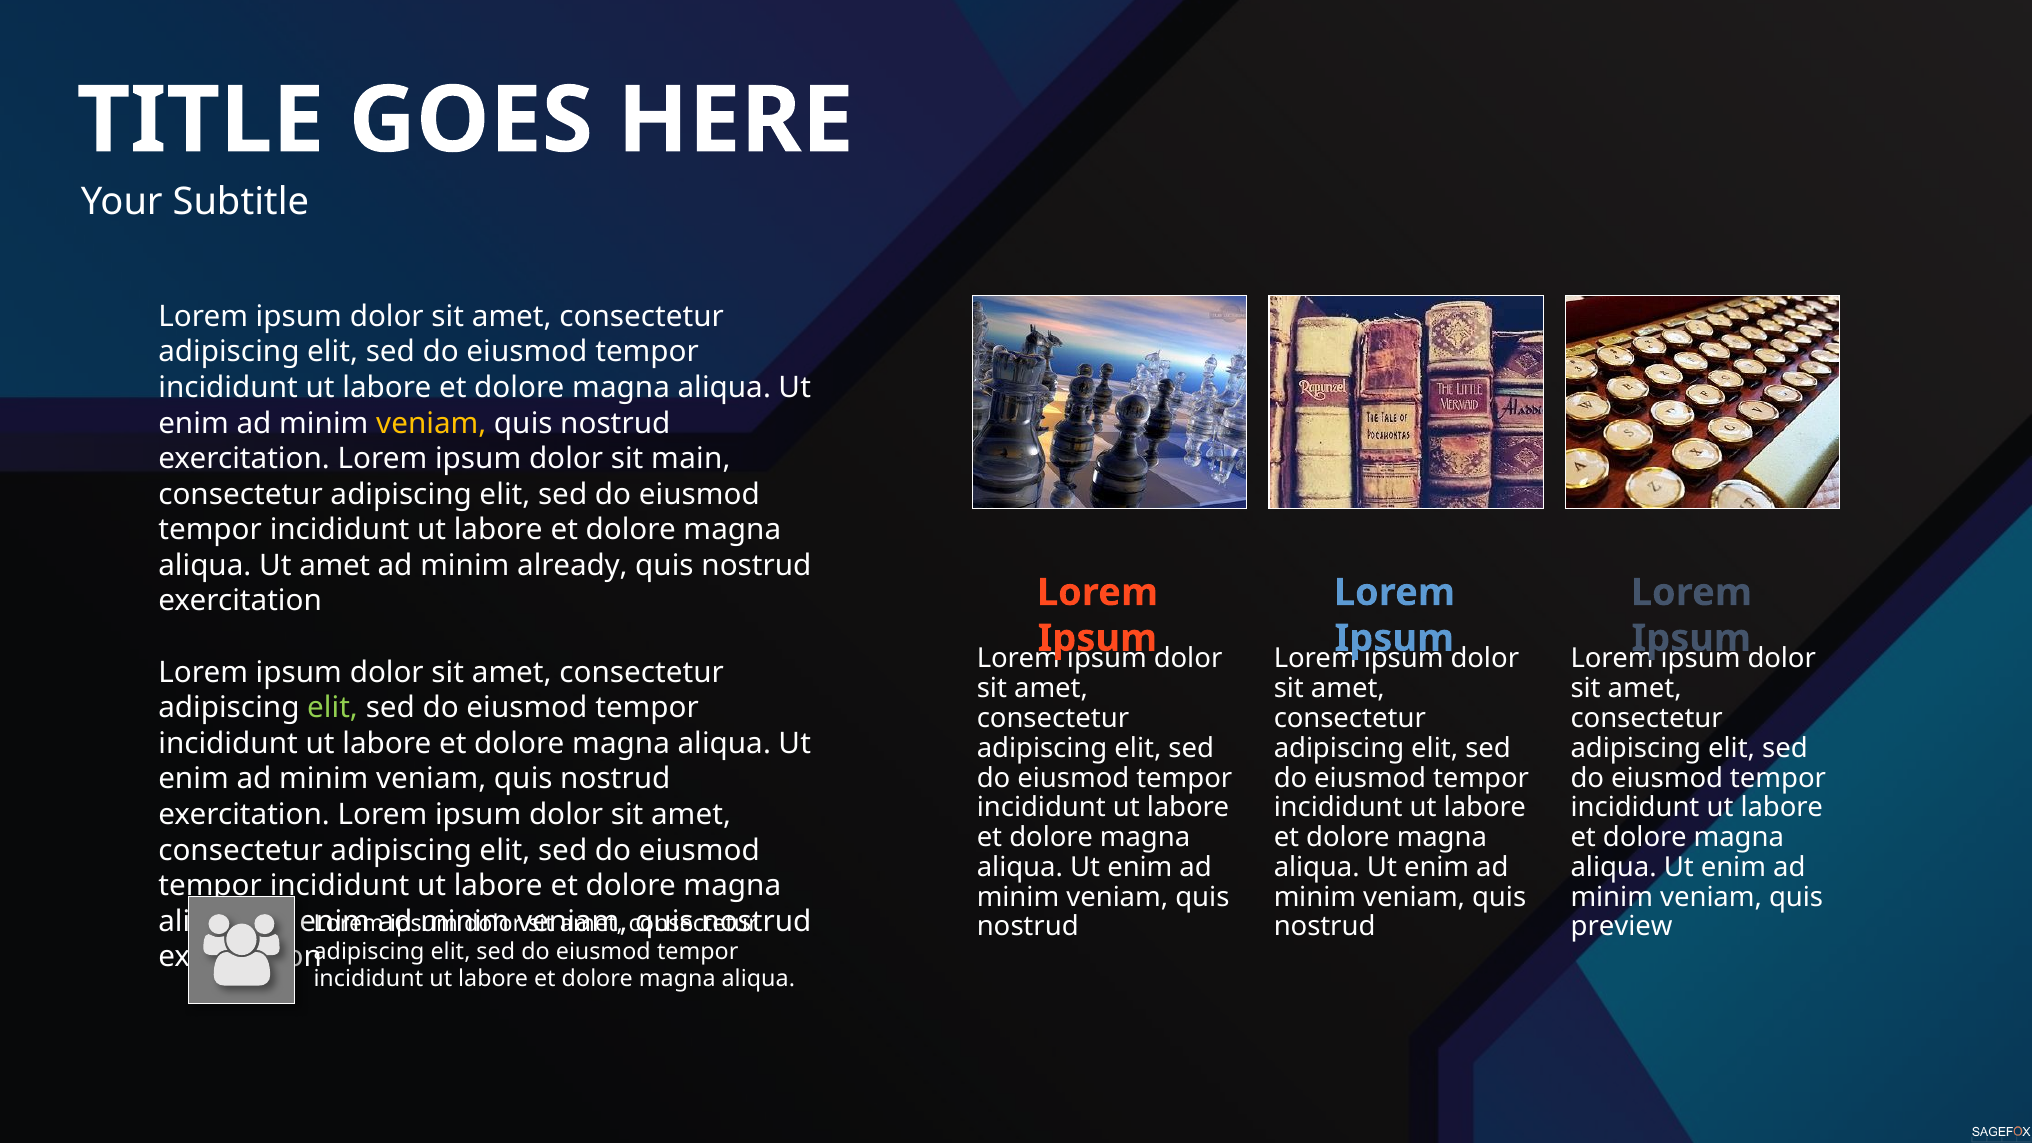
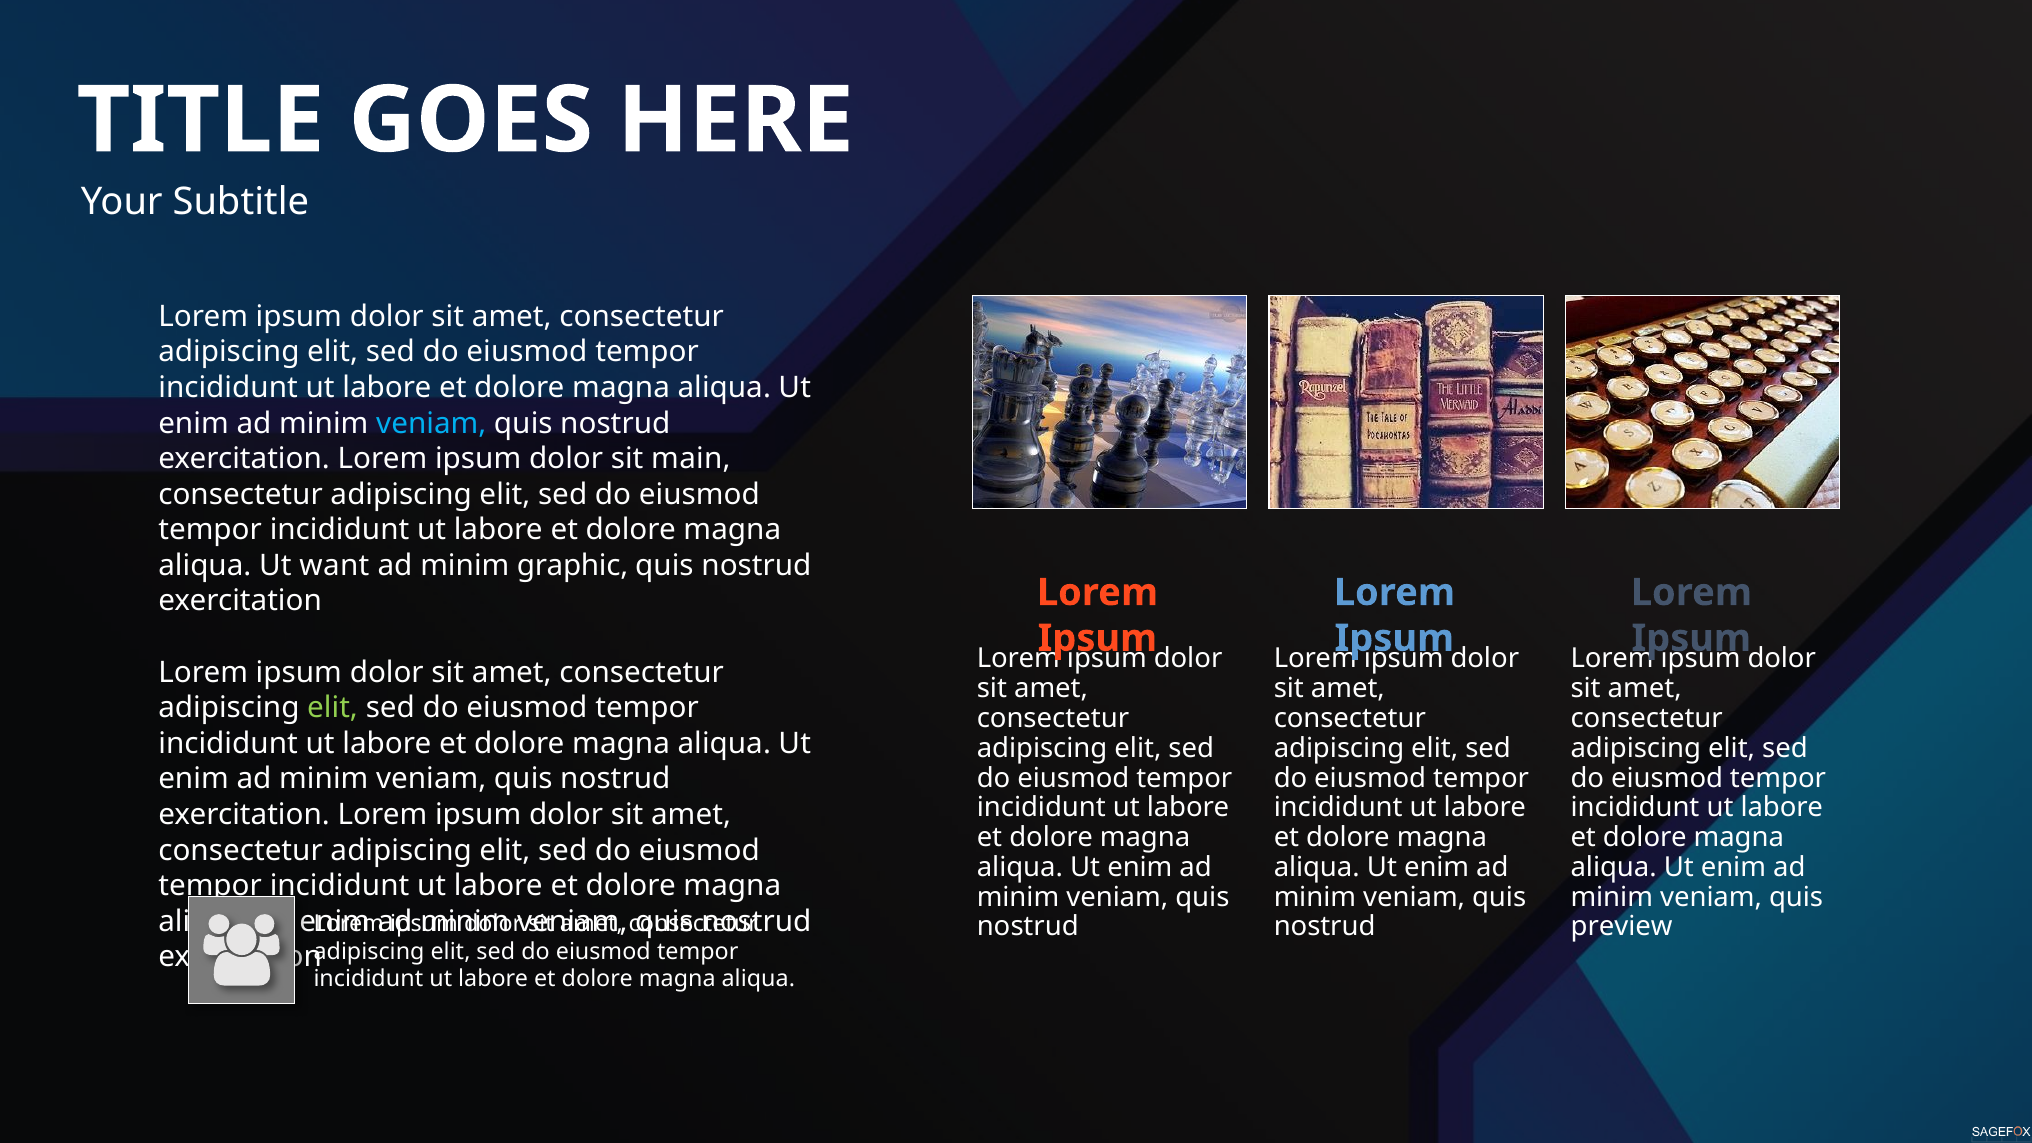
veniam colour: yellow -> light blue (431, 423)
Ut amet: amet -> want (334, 566)
already: already -> graphic (573, 566)
